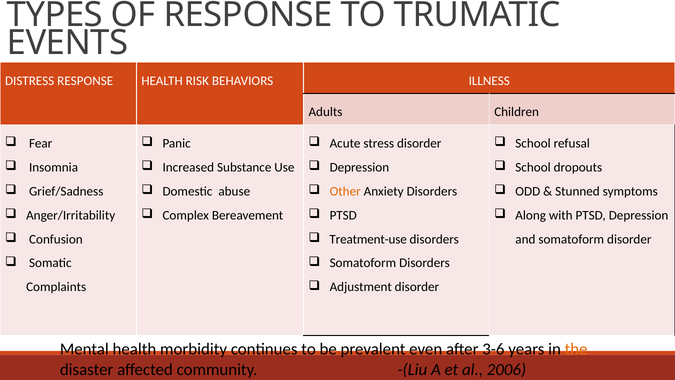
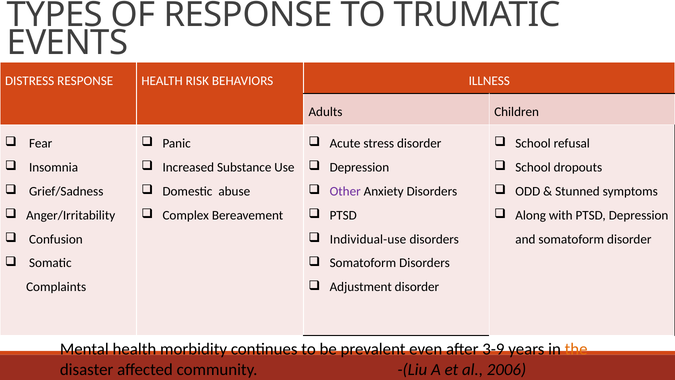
Other colour: orange -> purple (345, 191)
Treatment-use: Treatment-use -> Individual-use (368, 239)
3-6: 3-6 -> 3-9 (493, 349)
